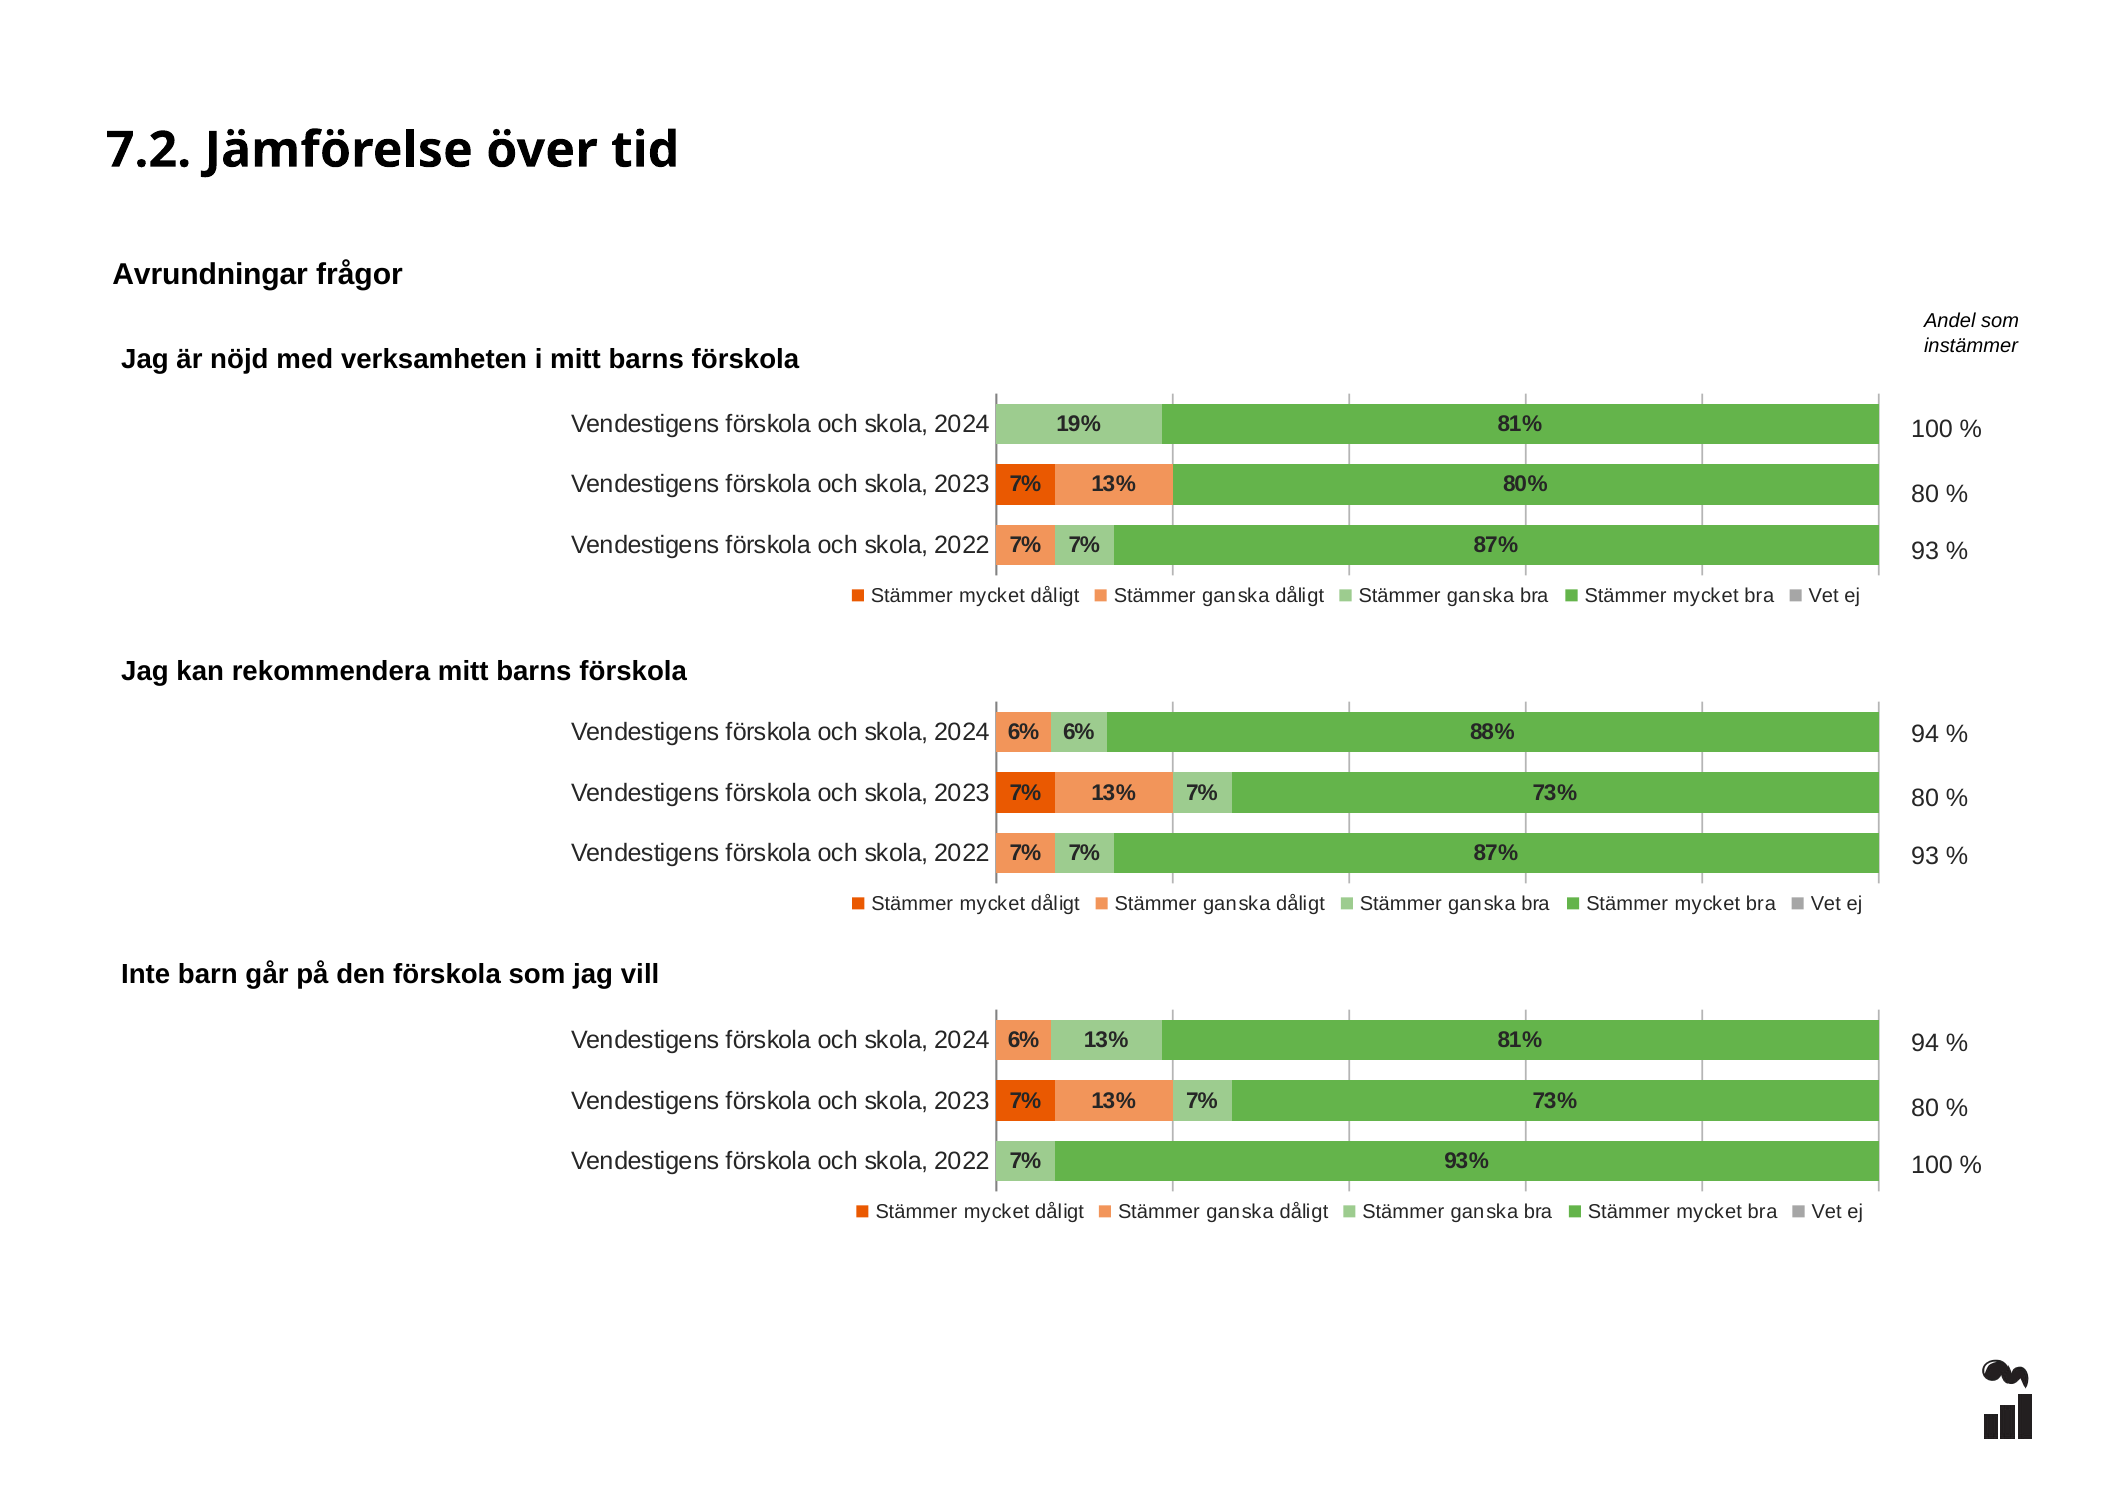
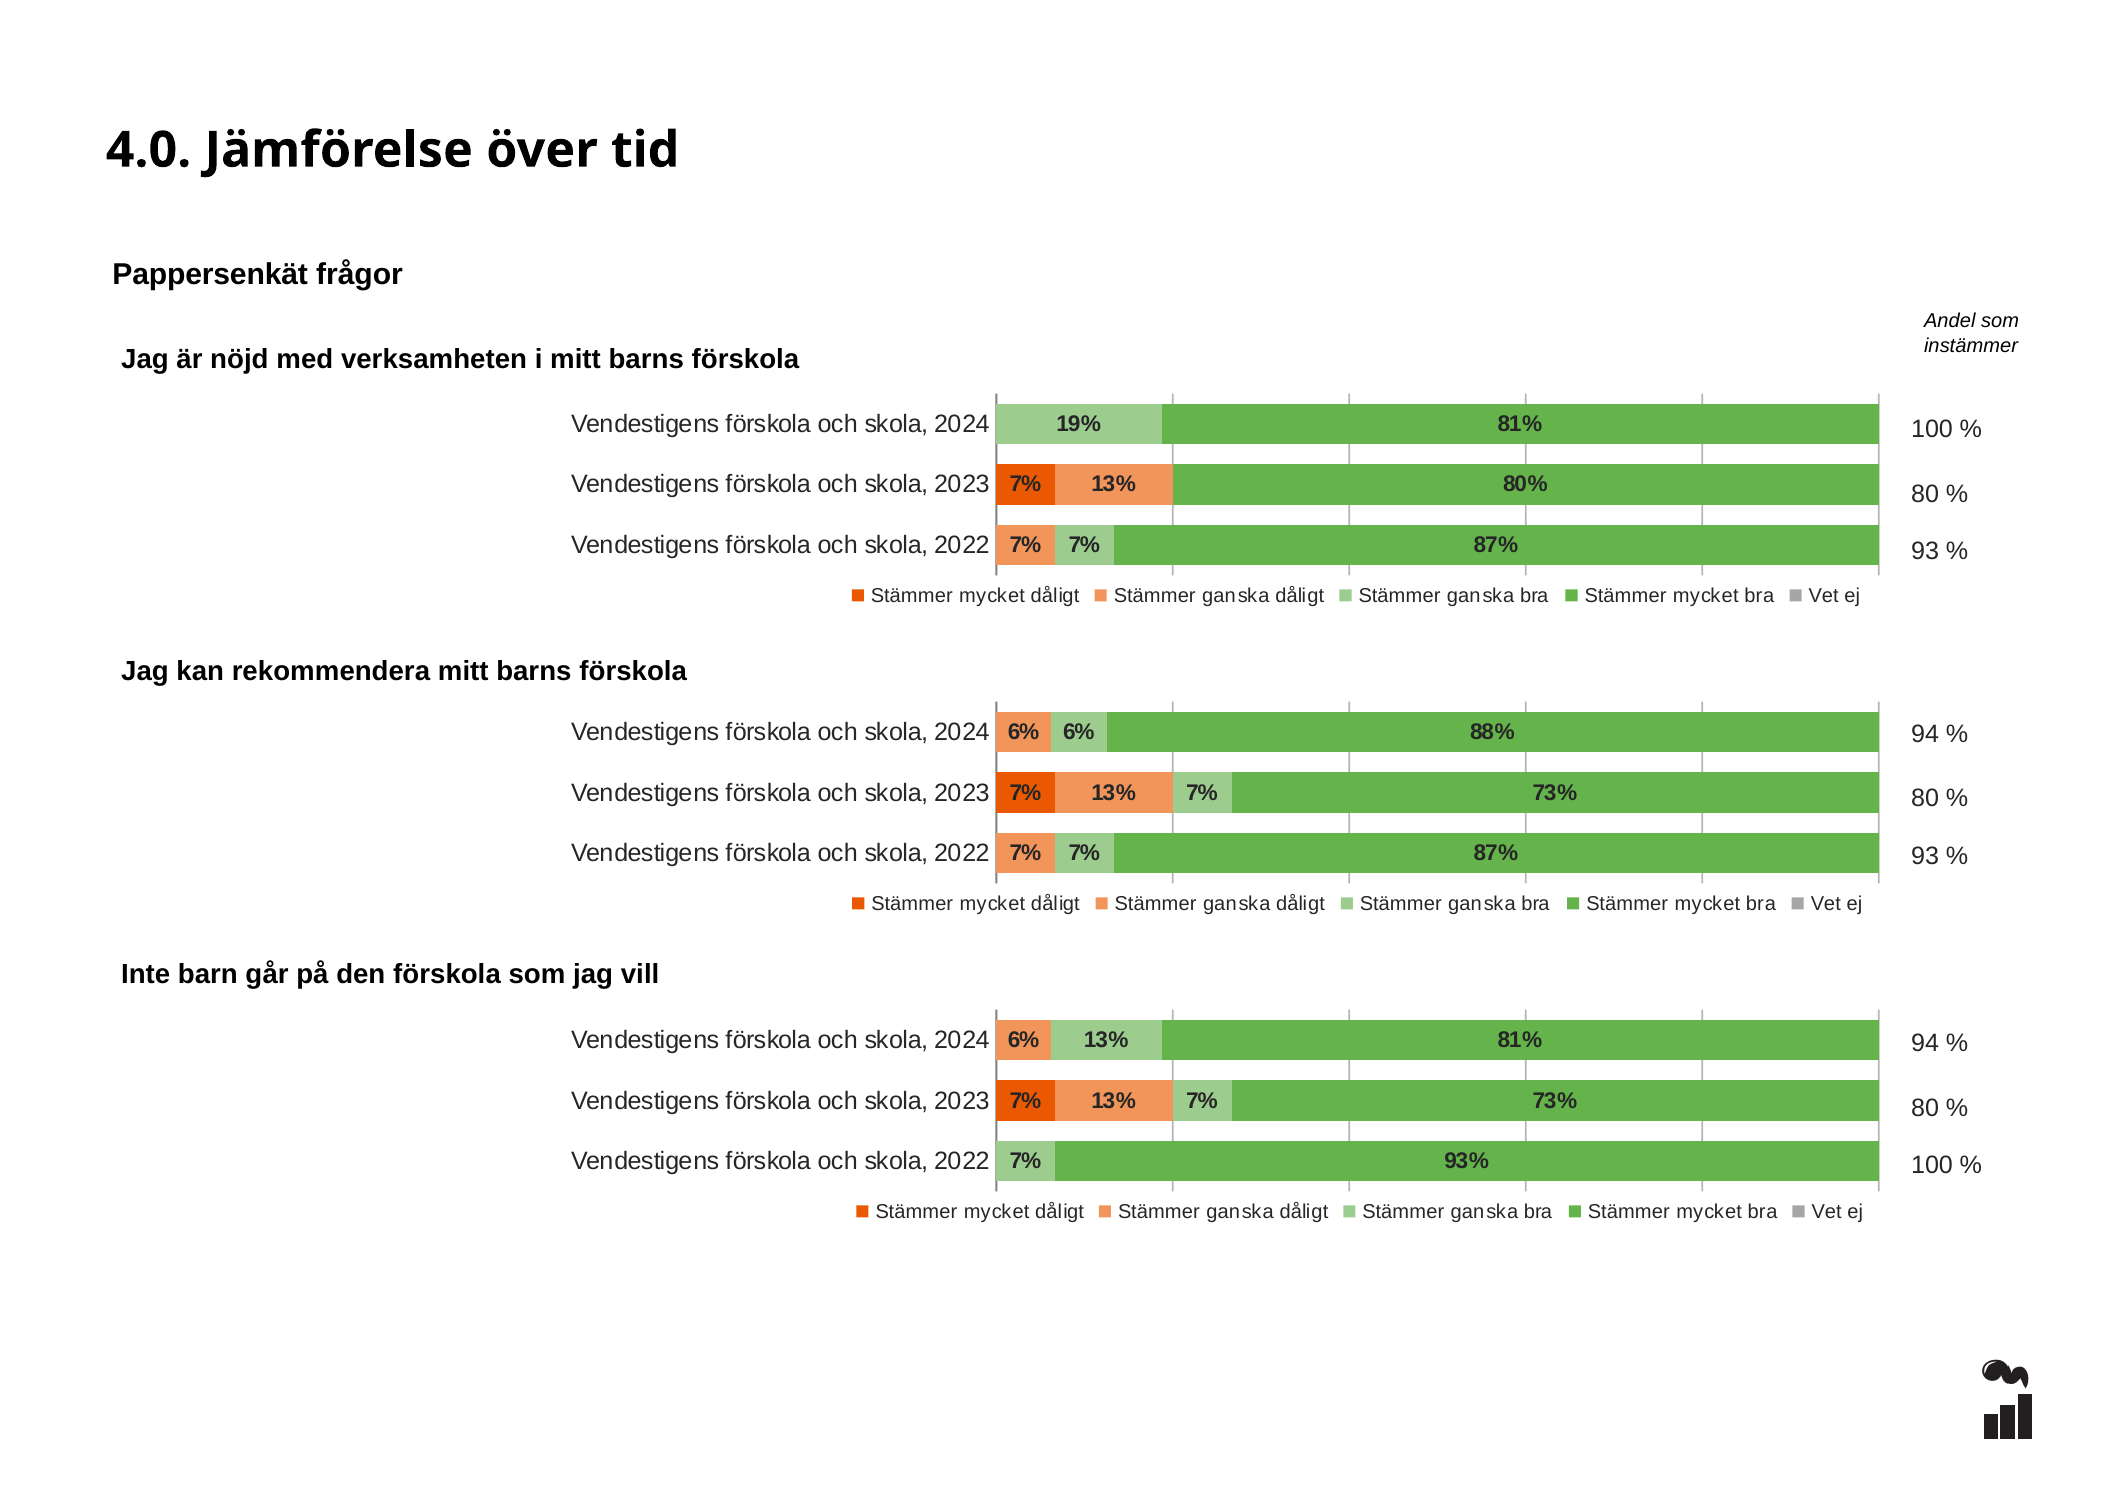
7.2: 7.2 -> 4.0 (148, 150)
Avrundningar: Avrundningar -> Pappersenkät (210, 275)
